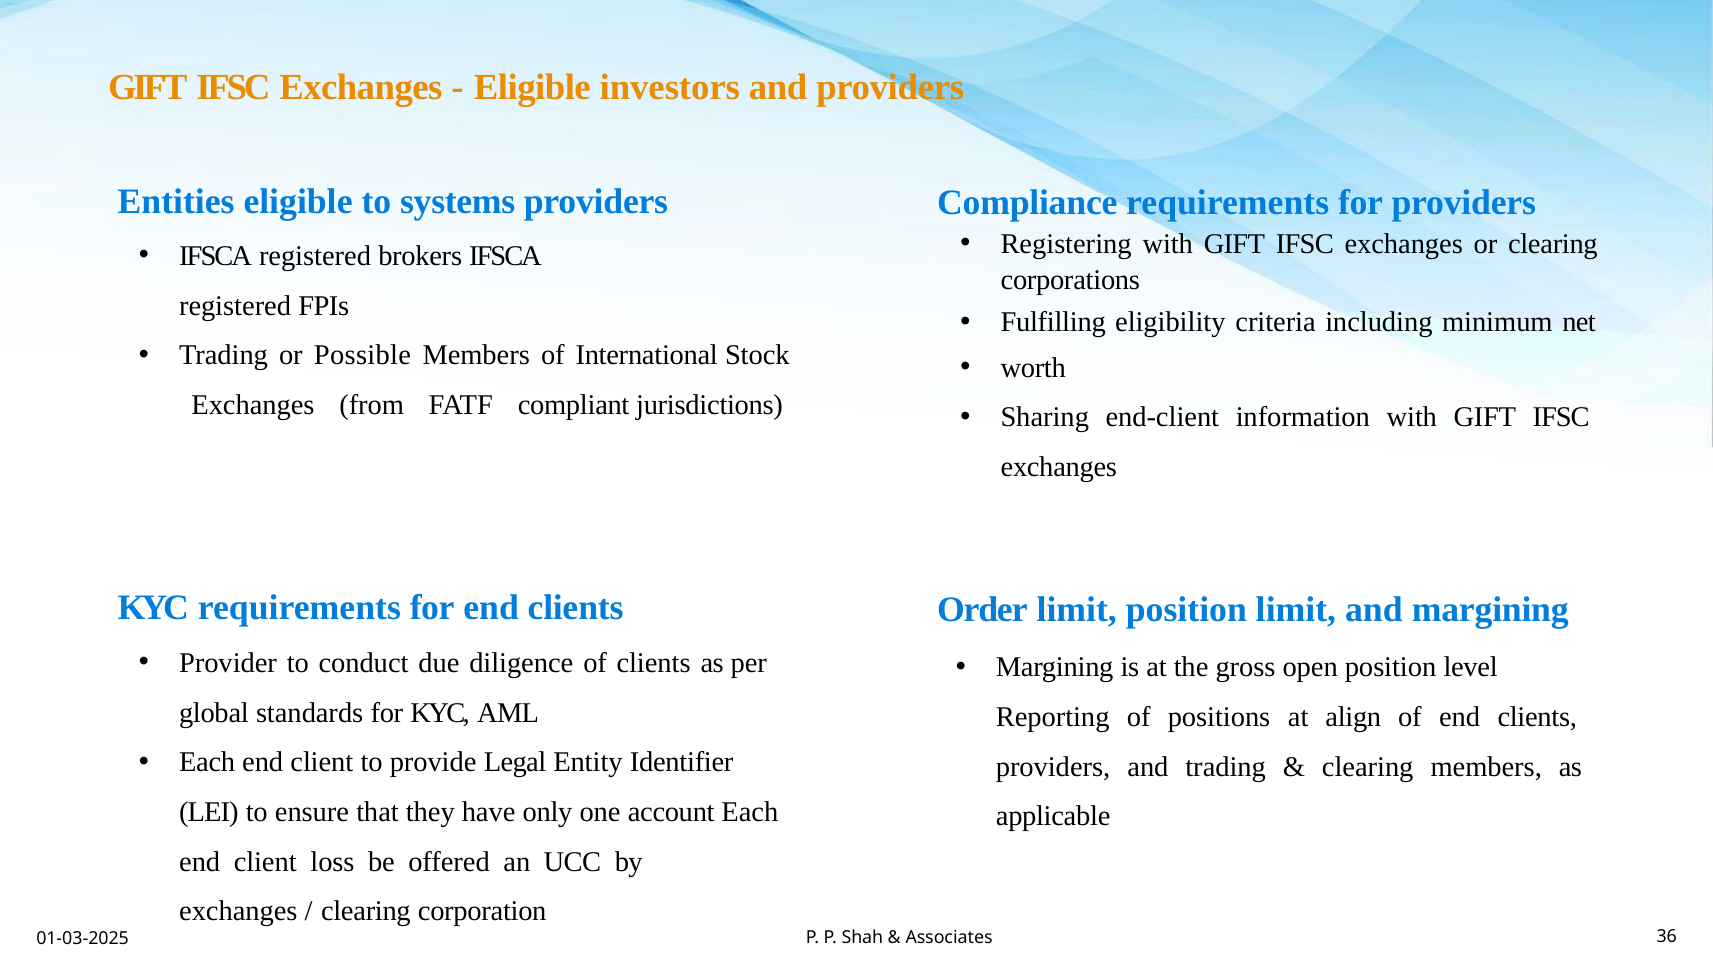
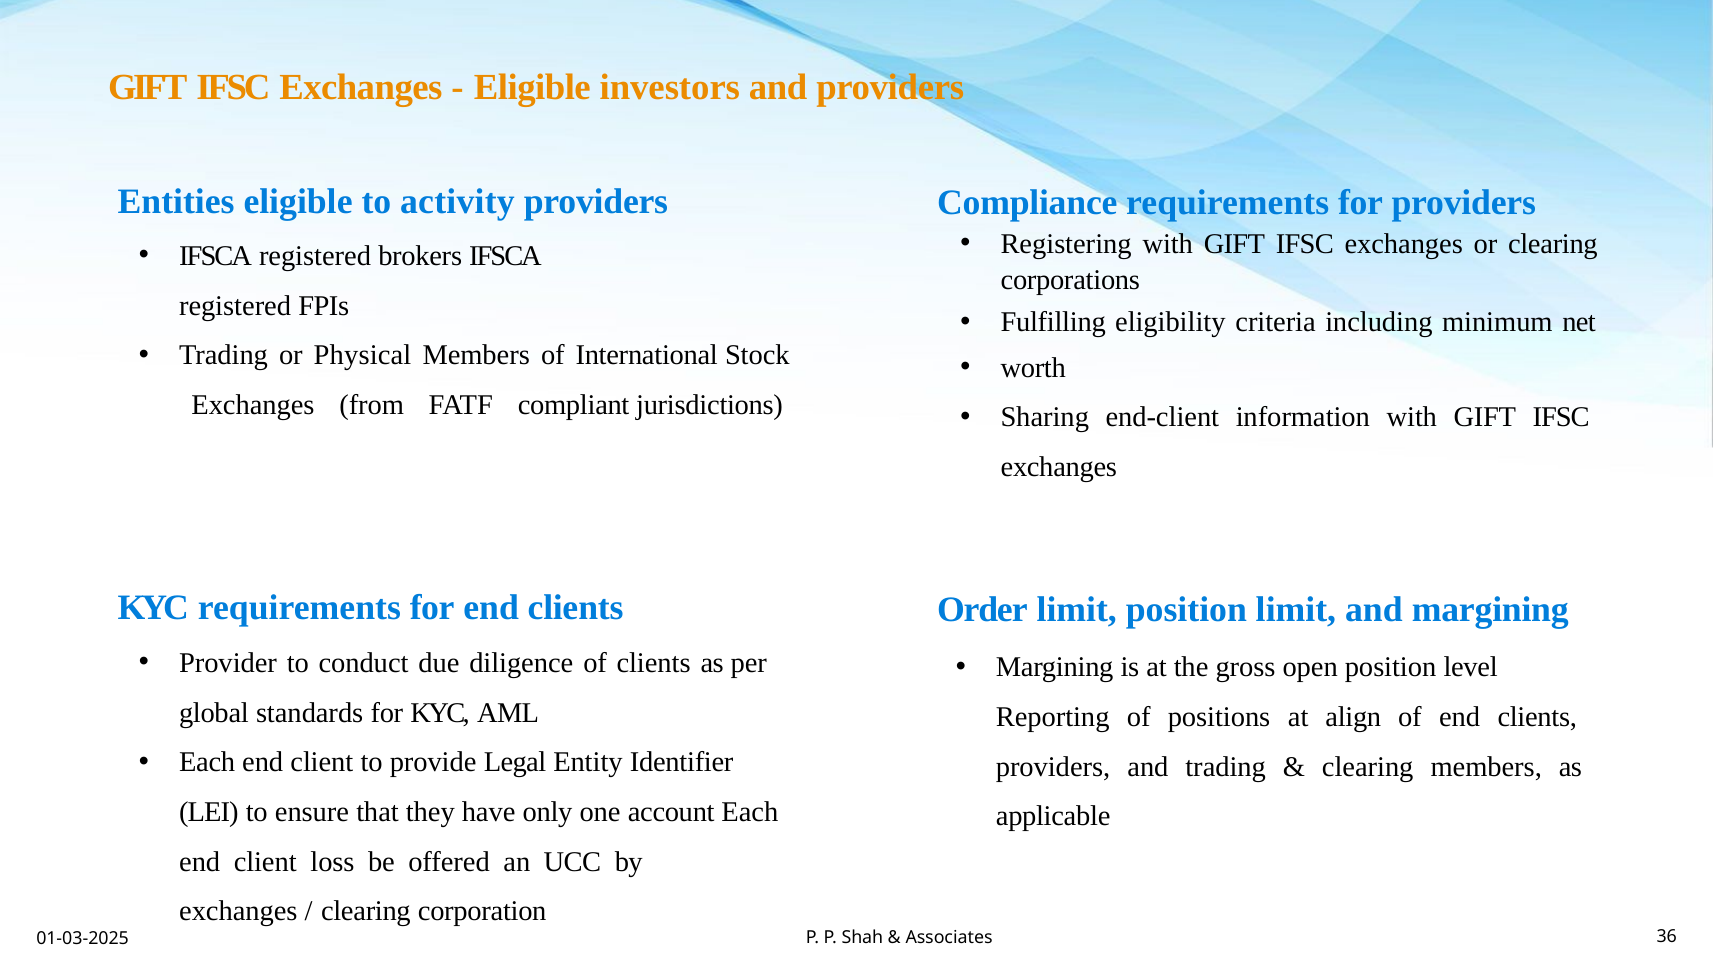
systems: systems -> activity (457, 201)
Possible: Possible -> Physical (363, 355)
